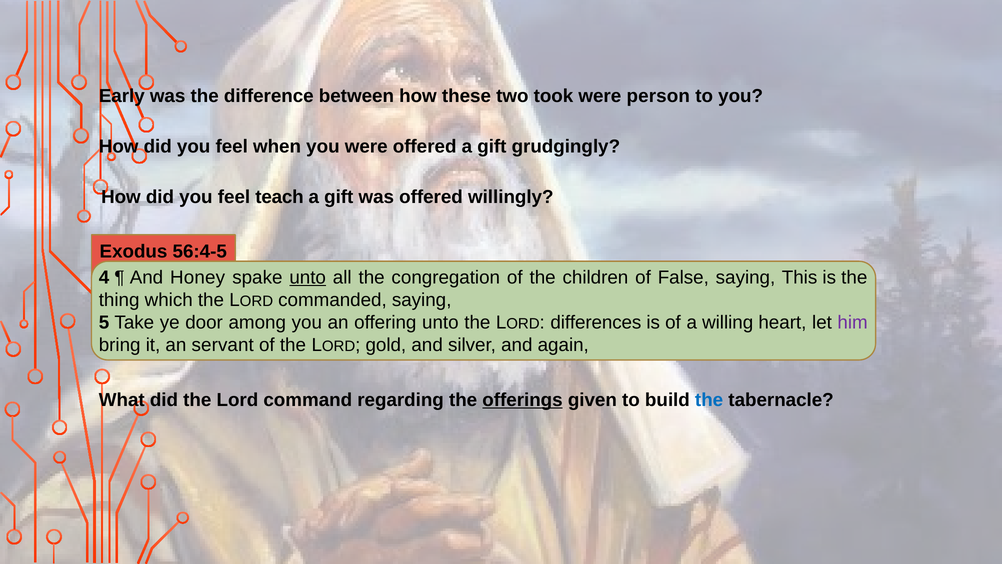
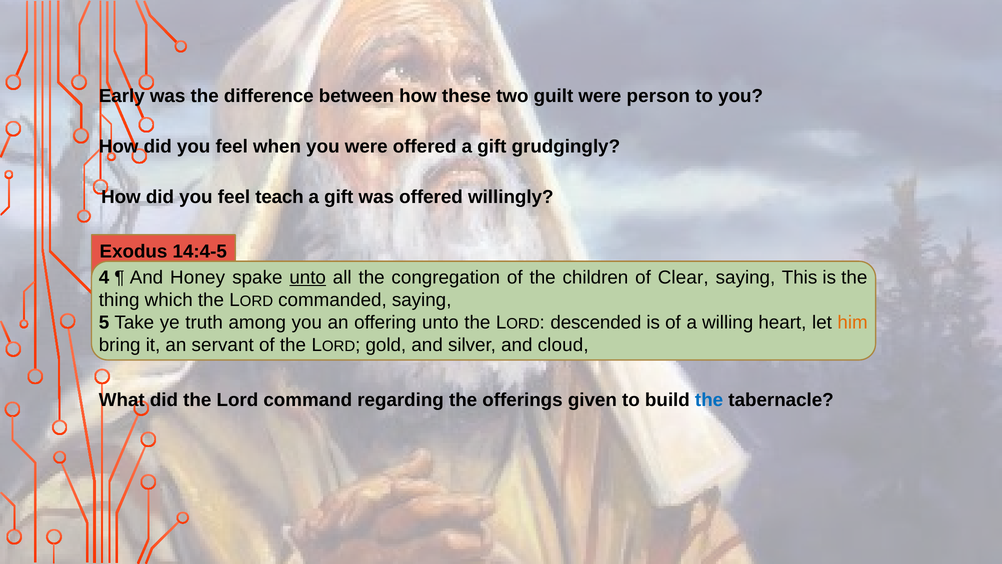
took: took -> guilt (553, 96)
56:4-5: 56:4-5 -> 14:4-5 (200, 251)
False: False -> Clear (683, 277)
door: door -> truth (204, 322)
differences: differences -> descended (596, 322)
him colour: purple -> orange (853, 322)
again: again -> cloud (563, 345)
offerings underline: present -> none (523, 400)
